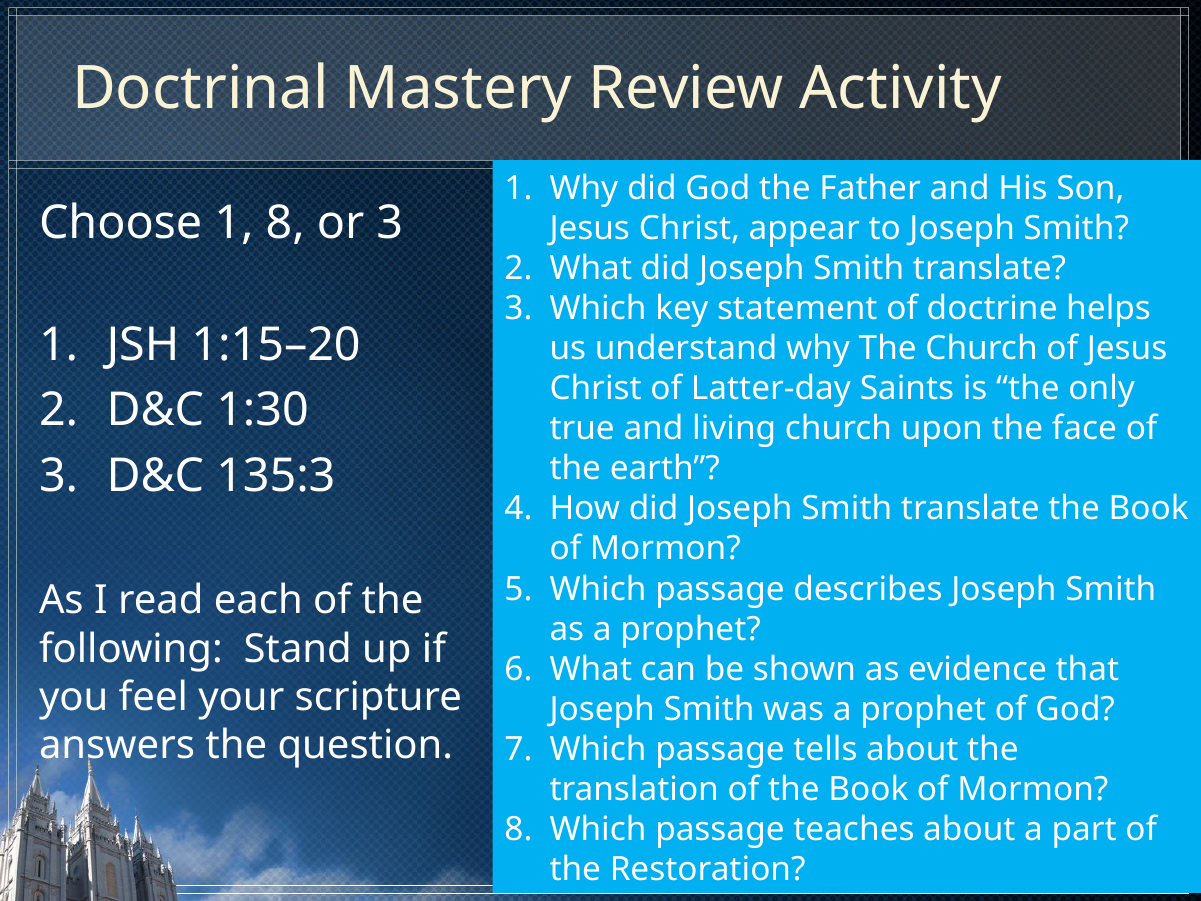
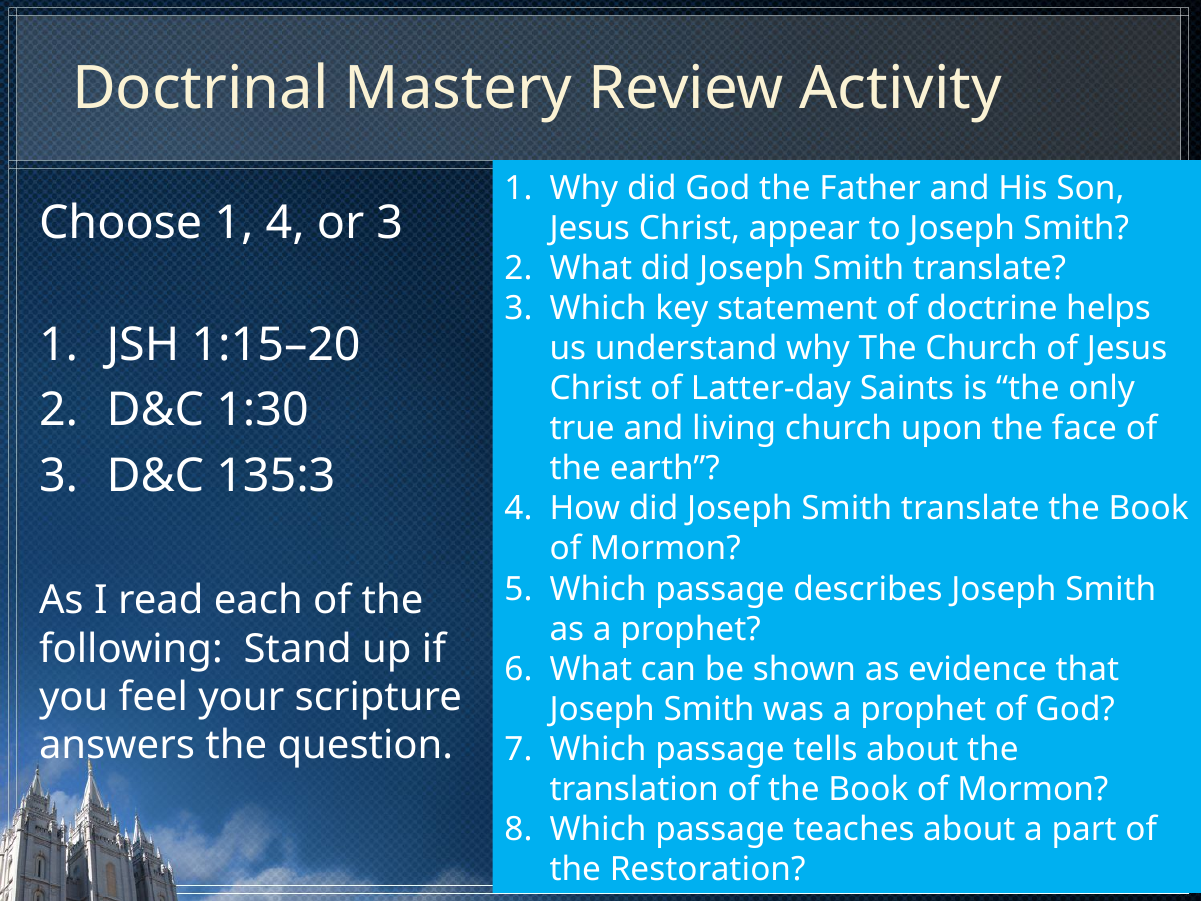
1 8: 8 -> 4 (285, 223)
